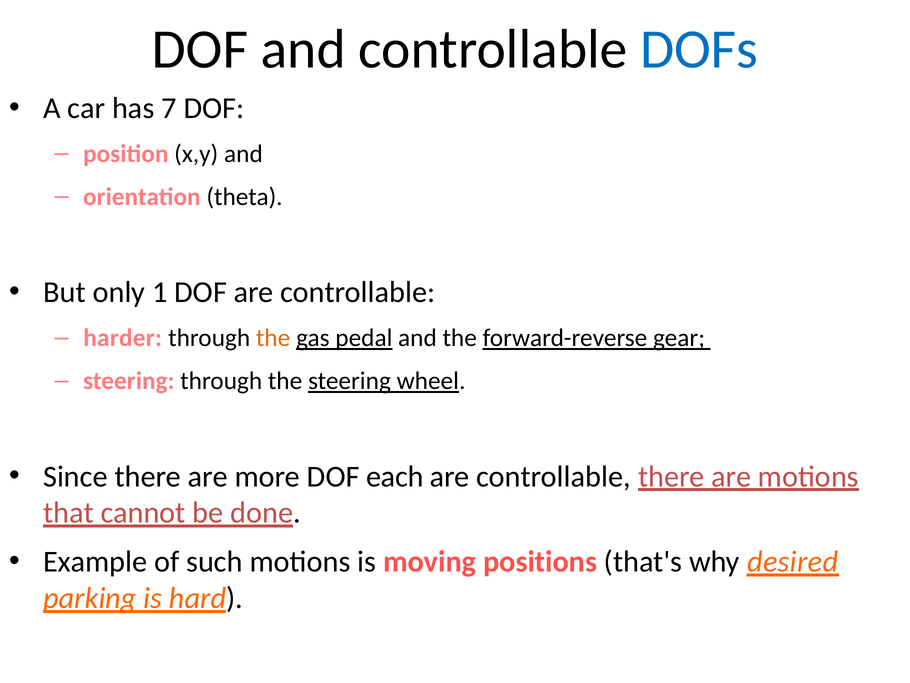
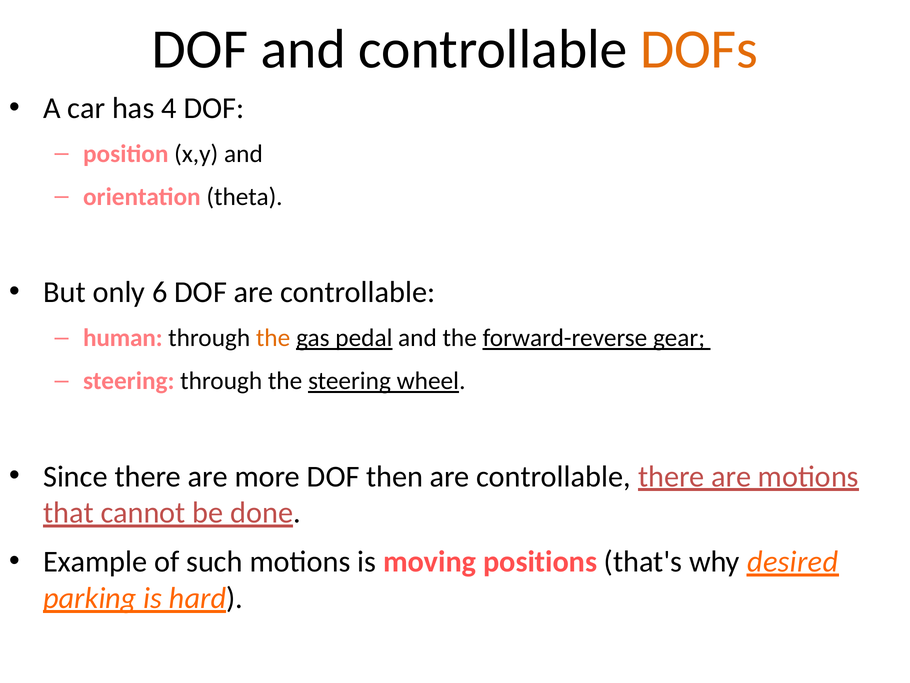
DOFs colour: blue -> orange (699, 49)
7: 7 -> 4 (169, 108)
1: 1 -> 6 (160, 292)
harder: harder -> human (123, 338)
each: each -> then (395, 476)
